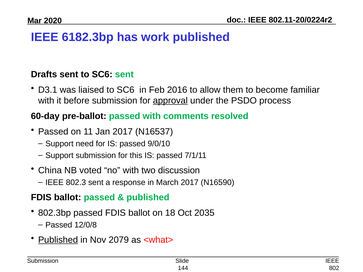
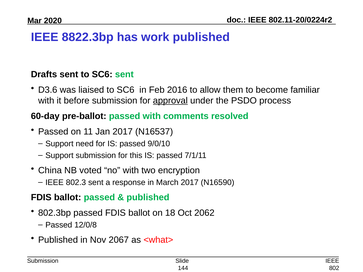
6182.3bp: 6182.3bp -> 8822.3bp (88, 37)
D3.1: D3.1 -> D3.6 (48, 90)
discussion: discussion -> encryption (179, 170)
2035: 2035 -> 2062 (204, 213)
Published underline: present -> none (58, 240)
2079: 2079 -> 2067 (119, 240)
